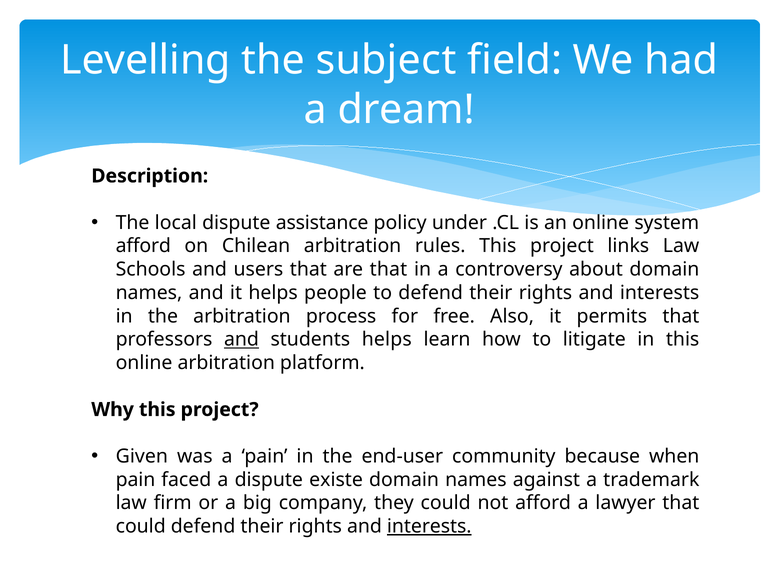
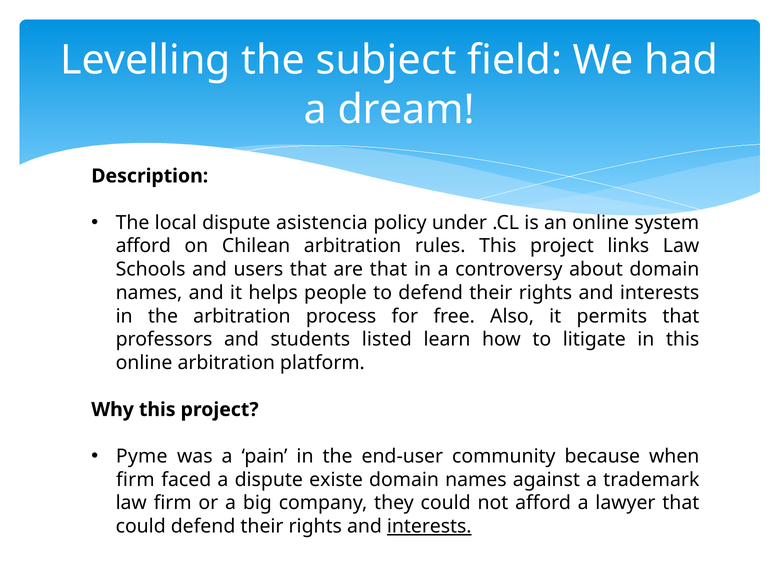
assistance: assistance -> asistencia (322, 223)
and underline: present -> none (241, 340)
students helps: helps -> listed (387, 340)
Given: Given -> Pyme (142, 456)
pain: pain -> firm (135, 480)
